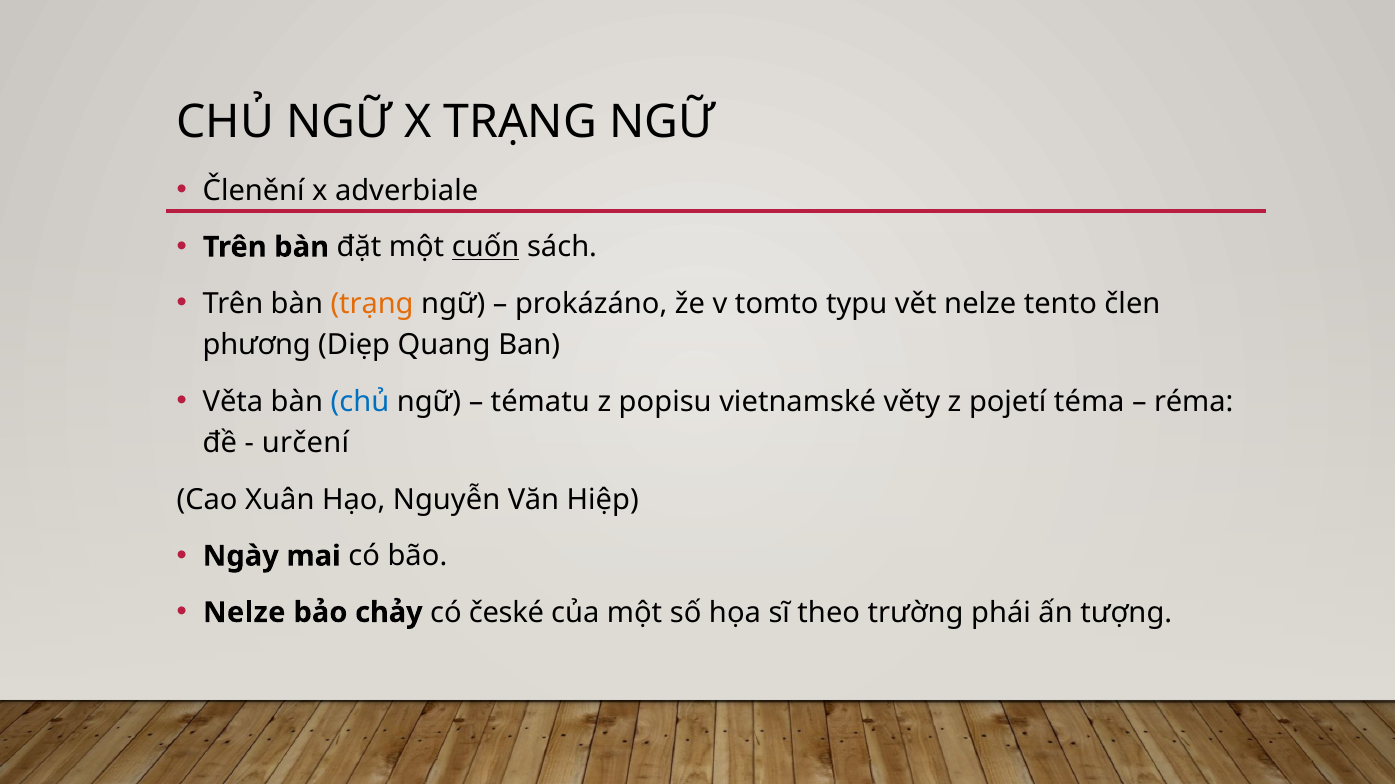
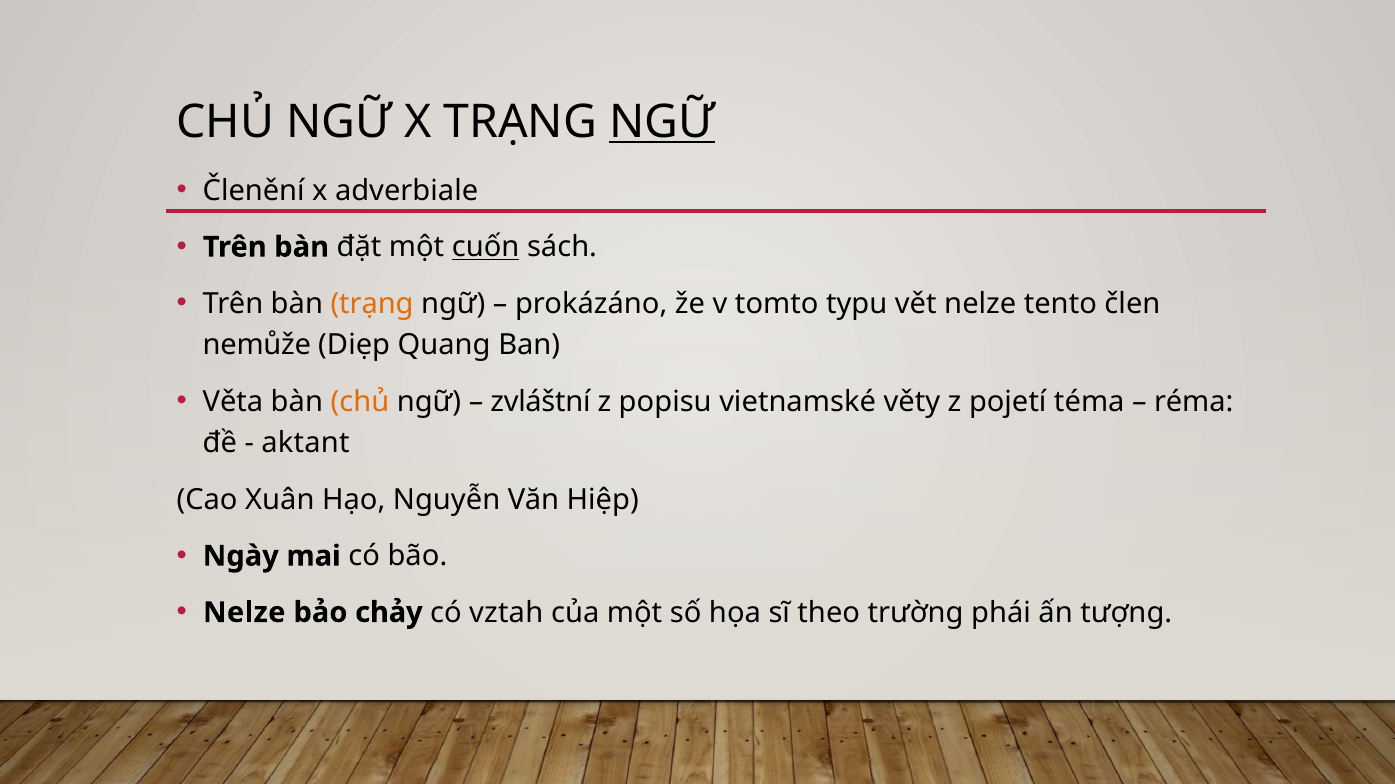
NGỮ underline: none -> present (662, 122)
phương: phương -> nemůže (257, 346)
chủ colour: blue -> orange (360, 402)
tématu: tématu -> zvláštní (540, 402)
určení: určení -> aktant (306, 444)
české: české -> vztah (506, 613)
